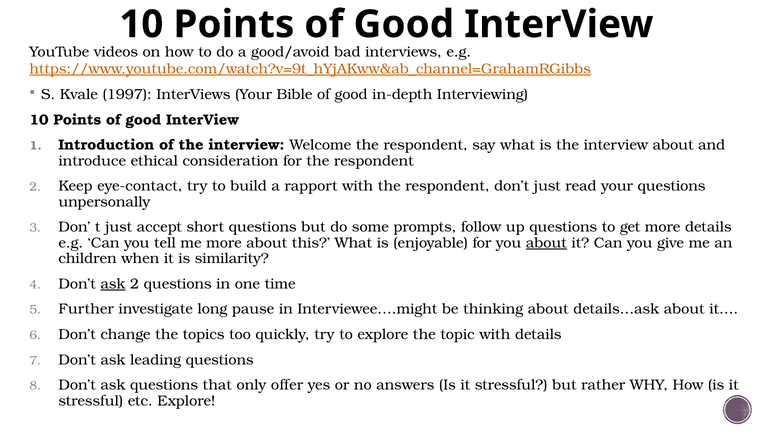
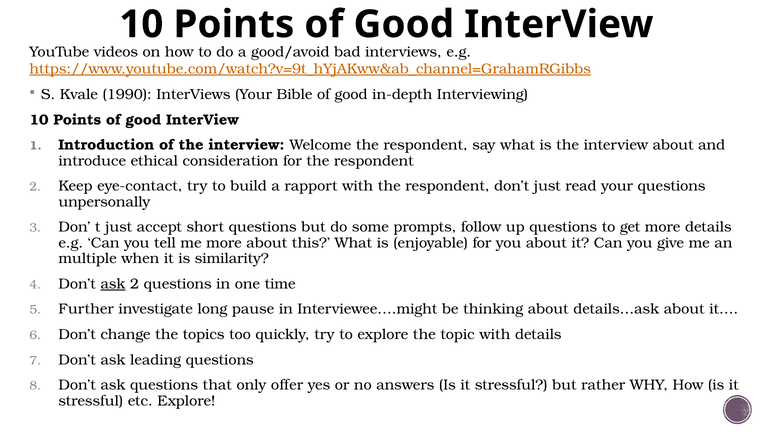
1997: 1997 -> 1990 (127, 94)
about underline: present -> none (546, 243)
children: children -> multiple (88, 258)
